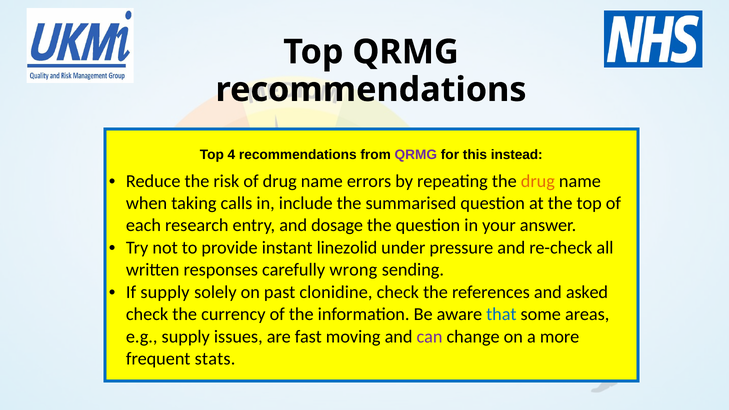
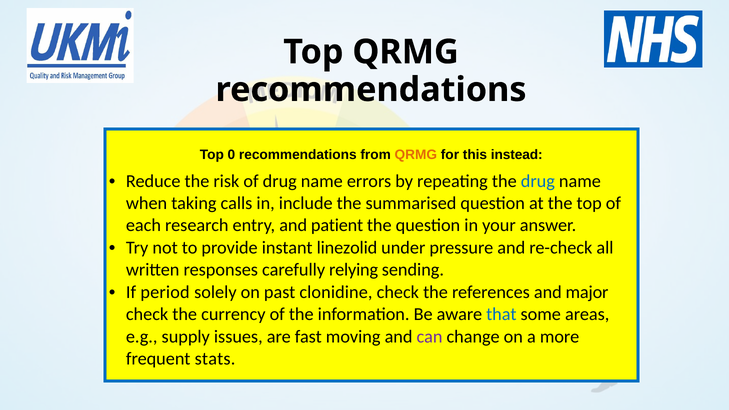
4: 4 -> 0 (231, 155)
QRMG colour: purple -> orange (416, 155)
drug colour: orange -> blue (538, 181)
dosage: dosage -> patient (337, 225)
wrong: wrong -> relying (354, 270)
If supply: supply -> period (165, 292)
asked: asked -> major (587, 292)
